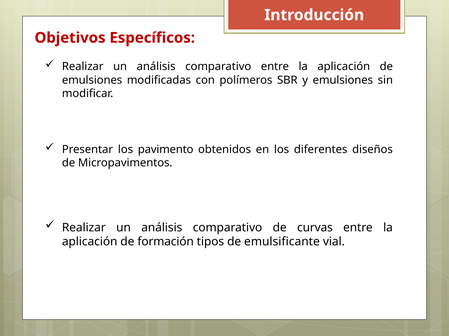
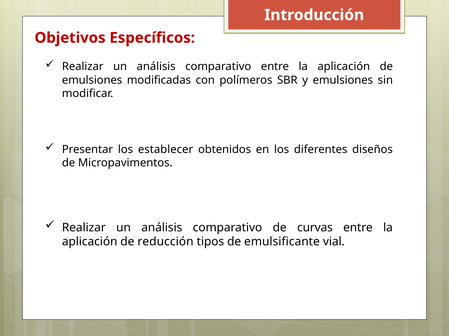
pavimento: pavimento -> establecer (166, 150)
formación: formación -> reducción (166, 242)
